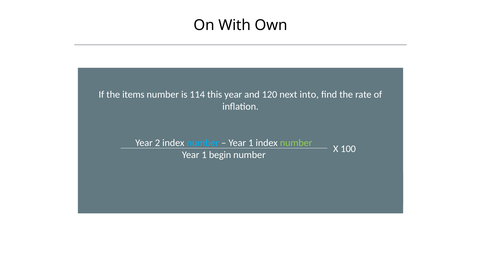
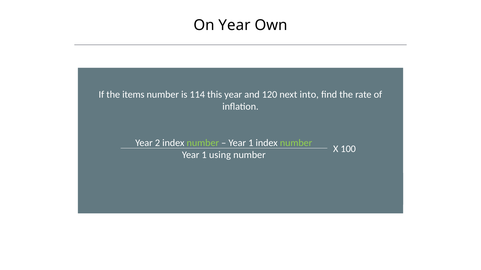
On With: With -> Year (234, 25)
number colour: light blue -> light green (203, 143)
begin: begin -> using (220, 155)
